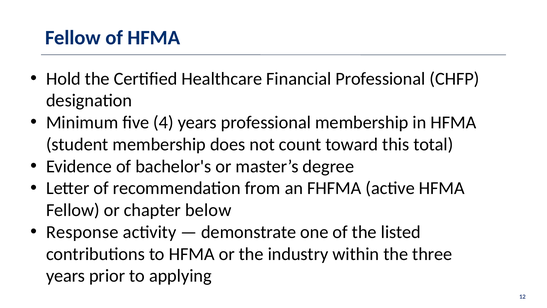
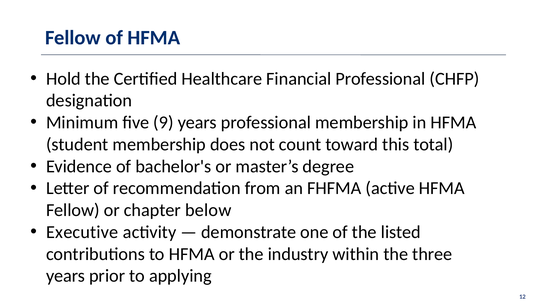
4: 4 -> 9 (163, 122)
Response: Response -> Executive (82, 232)
